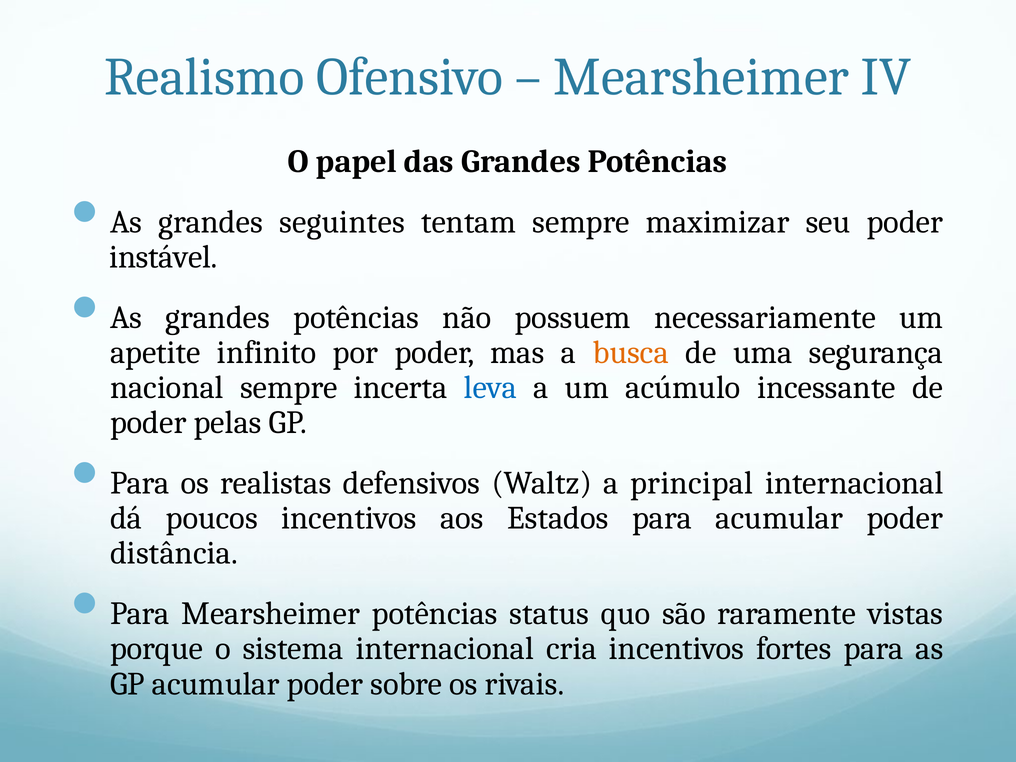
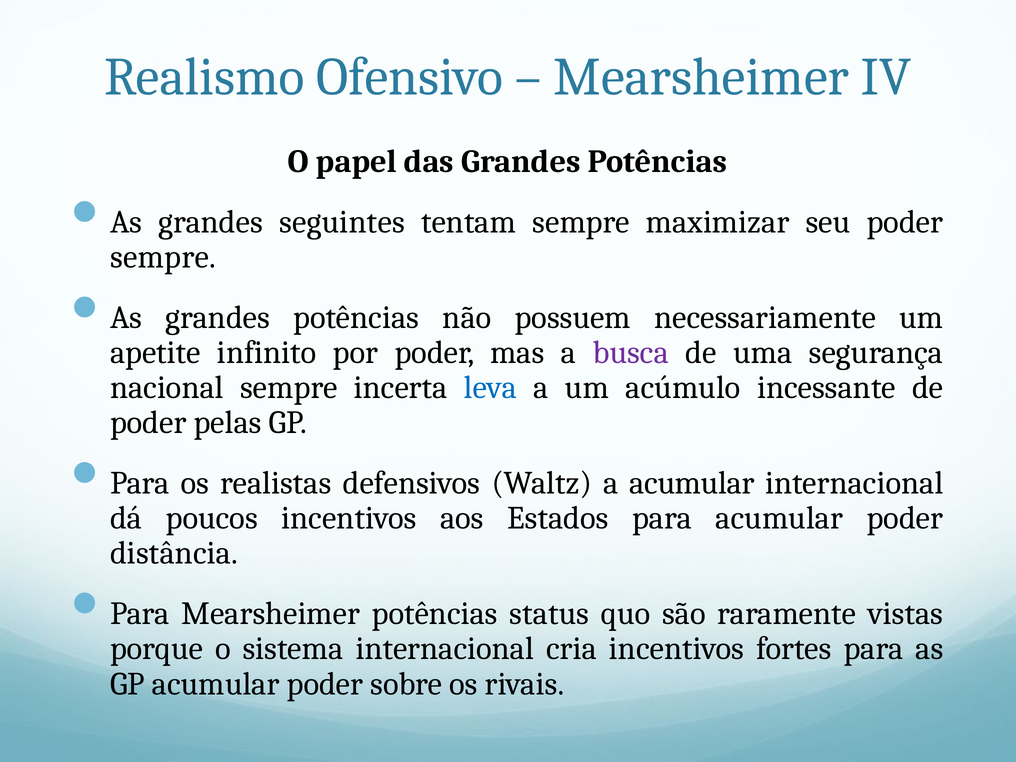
instável: instável -> sempre (163, 257)
busca colour: orange -> purple (631, 353)
a principal: principal -> acumular (692, 483)
